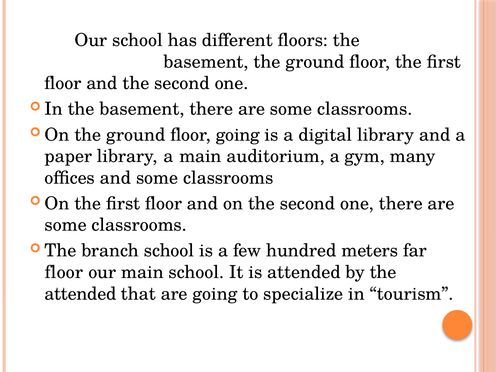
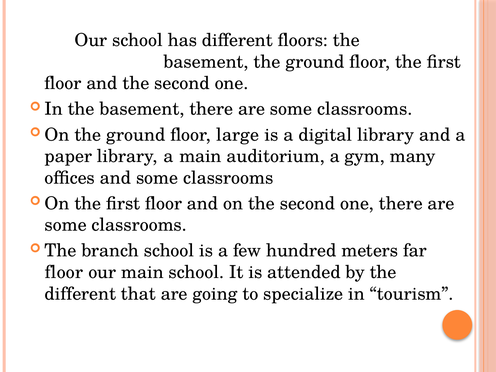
floor going: going -> large (238, 135)
attended: attended -> different (80, 294)
